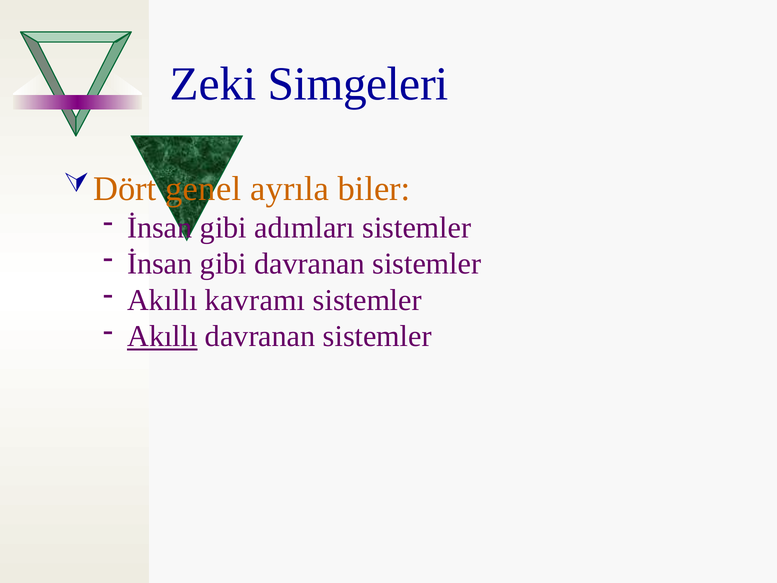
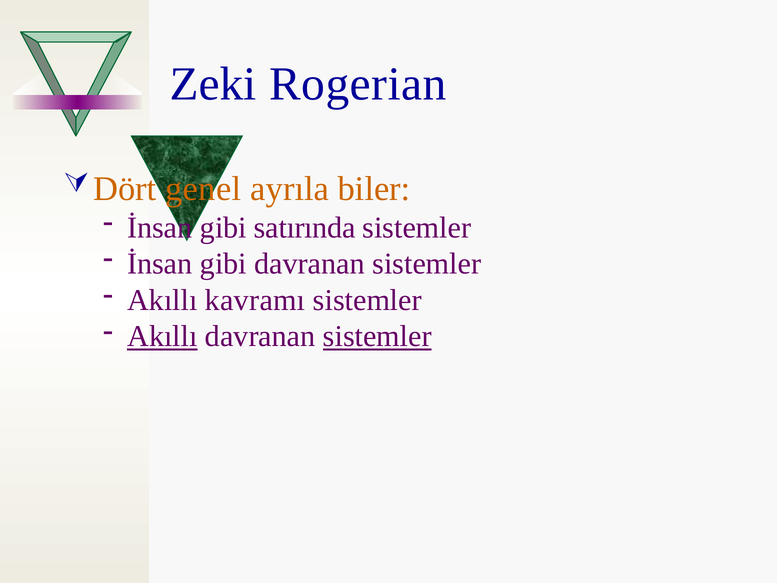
Simgeleri: Simgeleri -> Rogerian (358, 84)
adımları: adımları -> satırında (305, 228)
sistemler underline: none -> present (377, 336)
